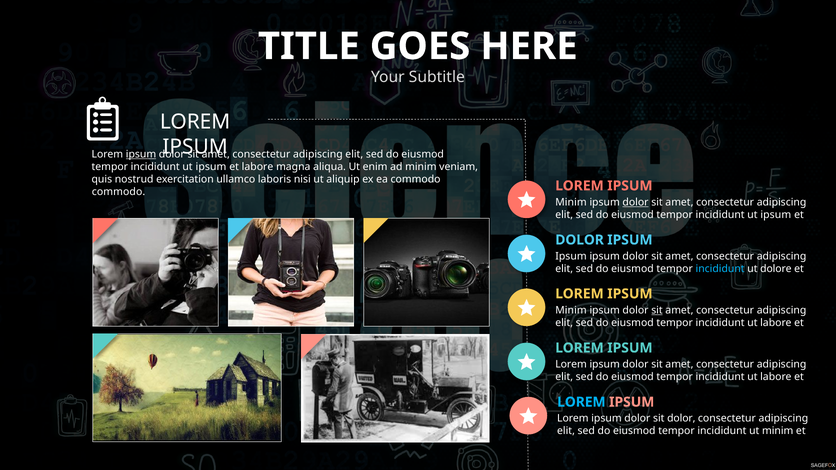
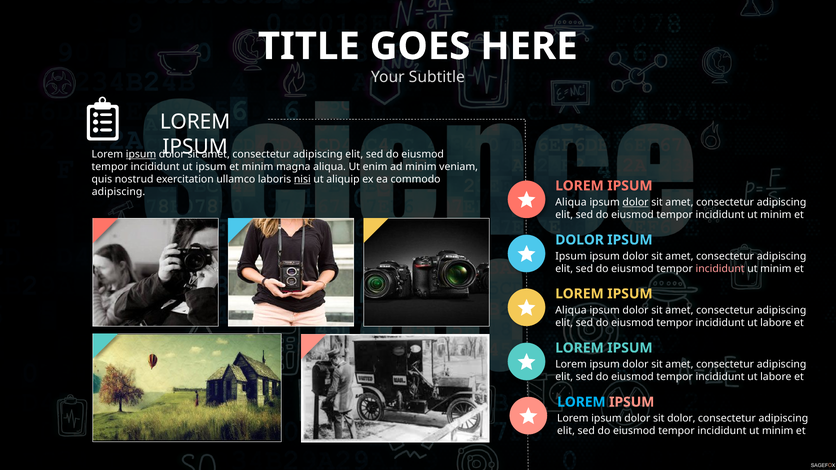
et labore: labore -> minim (258, 167)
nisi underline: none -> present (302, 179)
commodo: commodo -> adipiscing (119, 192)
Minim: Minim -> Aliqua (571, 202)
ipsum: ipsum -> minim (776, 215)
incididunt colour: light blue -> pink (720, 269)
dolore: dolore -> minim (776, 269)
Minim: Minim -> Aliqua (571, 310)
sit underline: present -> none (657, 310)
